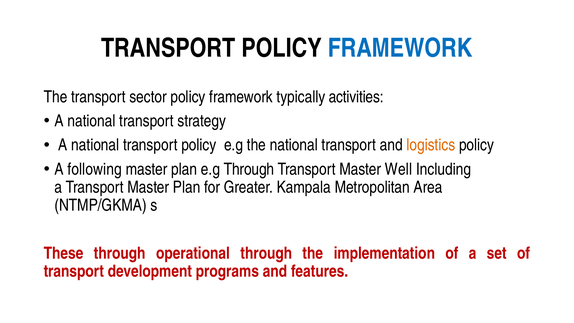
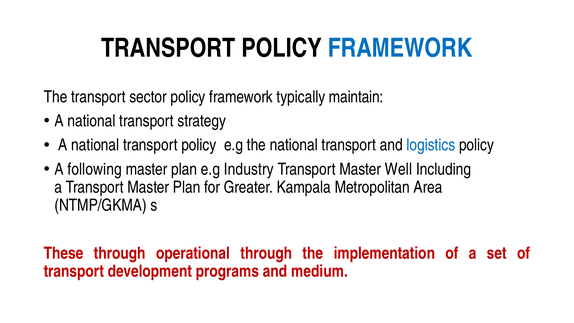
activities: activities -> maintain (356, 97)
logistics colour: orange -> blue (431, 145)
e.g Through: Through -> Industry (249, 169)
features: features -> medium (320, 271)
